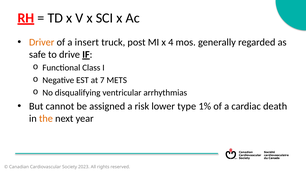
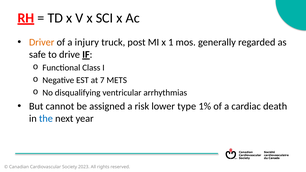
insert: insert -> injury (87, 42)
4: 4 -> 1 (171, 42)
the colour: orange -> blue (46, 119)
